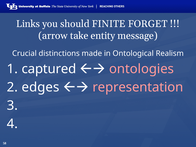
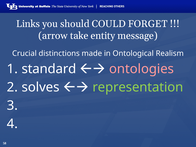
FINITE: FINITE -> COULD (109, 24)
captured: captured -> standard (49, 69)
edges: edges -> solves (41, 87)
representation colour: pink -> light green (138, 87)
